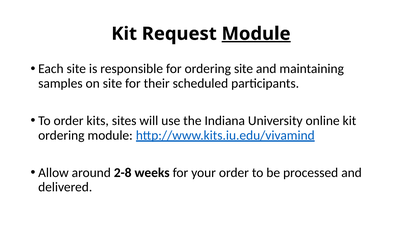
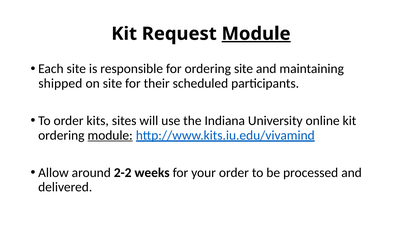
samples: samples -> shipped (60, 83)
module underline: none -> present (110, 135)
2-8: 2-8 -> 2-2 (123, 173)
